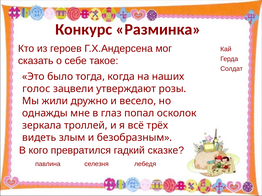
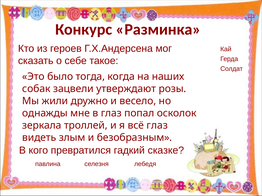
голос: голос -> собак (36, 89)
всё трёх: трёх -> глаз (157, 126)
